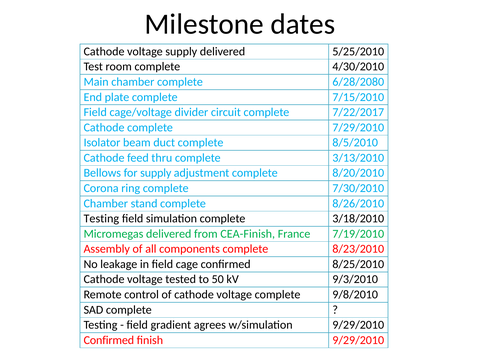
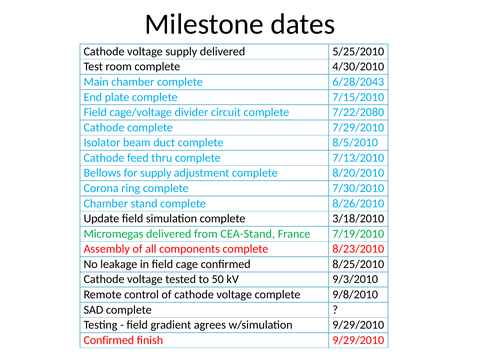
6/28/2080: 6/28/2080 -> 6/28/2043 (358, 82)
7/22/2017: 7/22/2017 -> 7/22/2080 (358, 112)
3/13/2010: 3/13/2010 -> 7/13/2010 (358, 158)
Testing: Testing -> Update (101, 219)
CEA-Finish: CEA-Finish -> CEA-Stand (248, 234)
